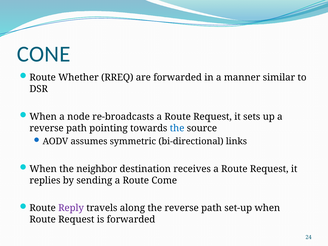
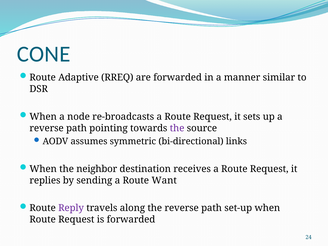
Whether: Whether -> Adaptive (79, 77)
the colour: blue -> purple (177, 128)
Come: Come -> Want (164, 180)
